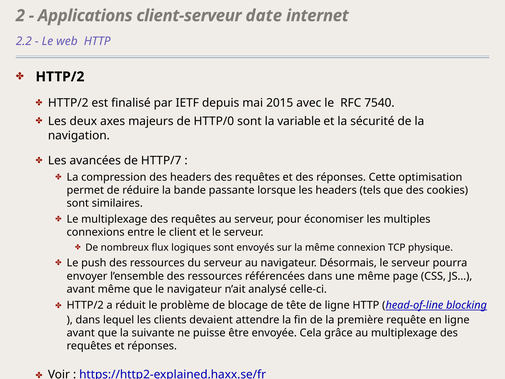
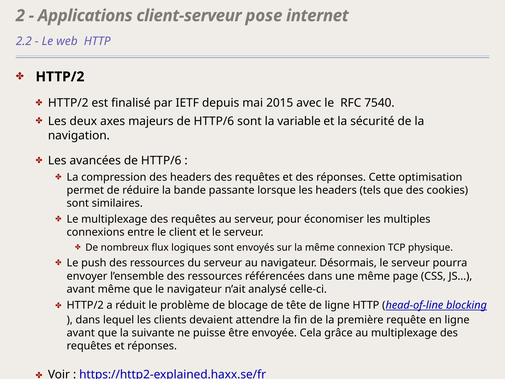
date: date -> pose (264, 16)
majeurs de HTTP/0: HTTP/0 -> HTTP/6 (214, 121)
avancées de HTTP/7: HTTP/7 -> HTTP/6 (161, 161)
